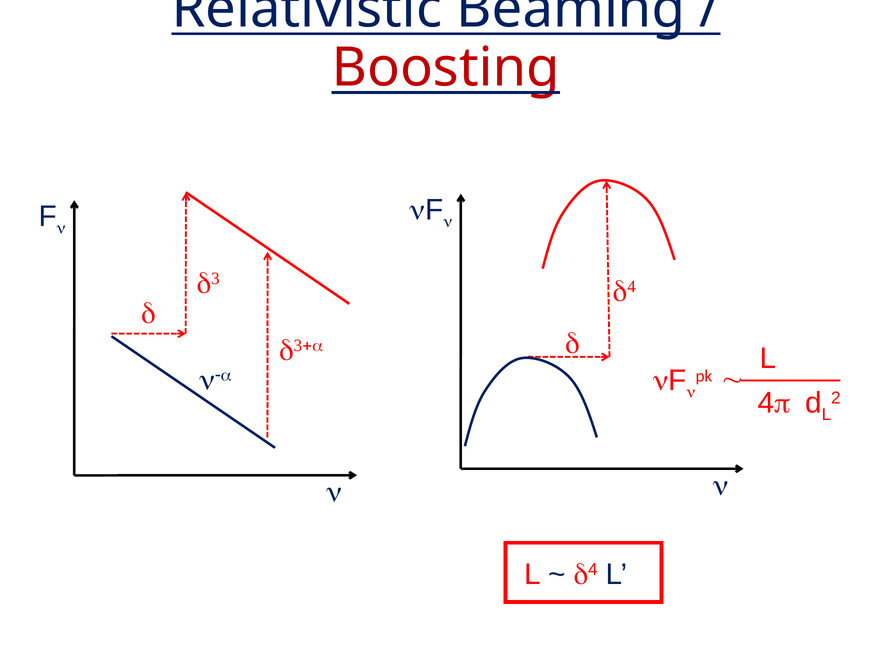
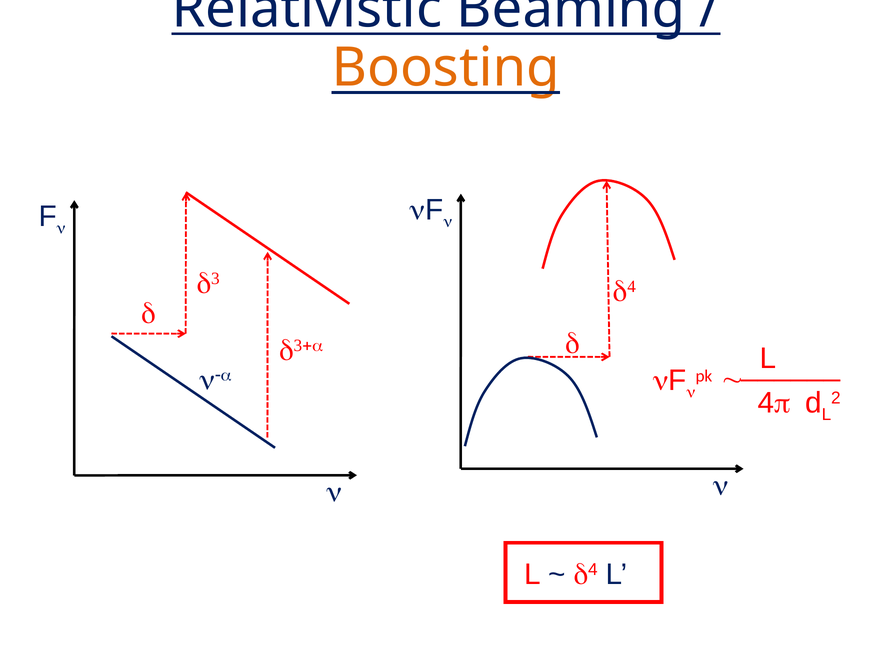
Boosting colour: red -> orange (446, 68)
